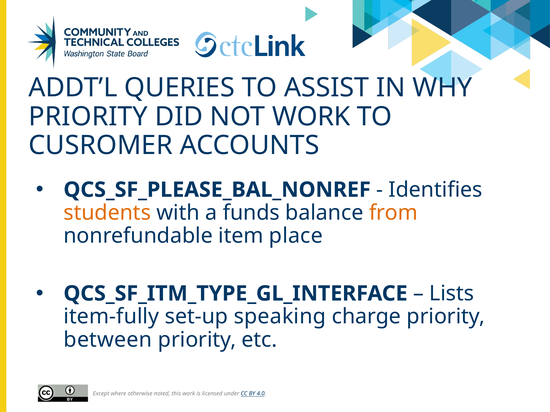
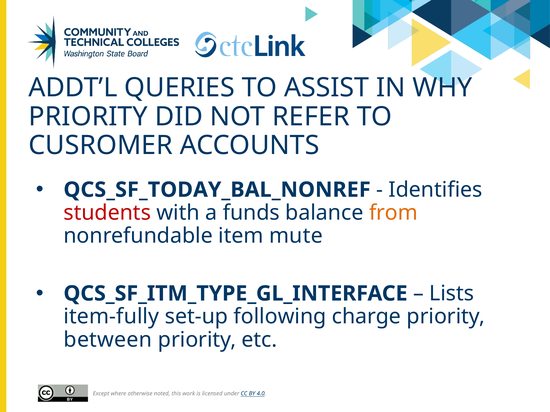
NOT WORK: WORK -> REFER (311, 117)
QCS_SF_PLEASE_BAL_NONREF: QCS_SF_PLEASE_BAL_NONREF -> QCS_SF_TODAY_BAL_NONREF (217, 190)
students colour: orange -> red (107, 213)
place: place -> mute (296, 236)
speaking: speaking -> following (280, 317)
